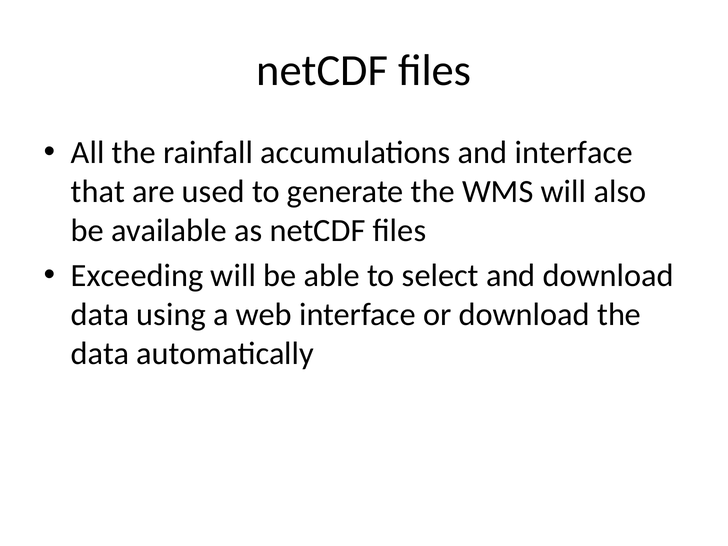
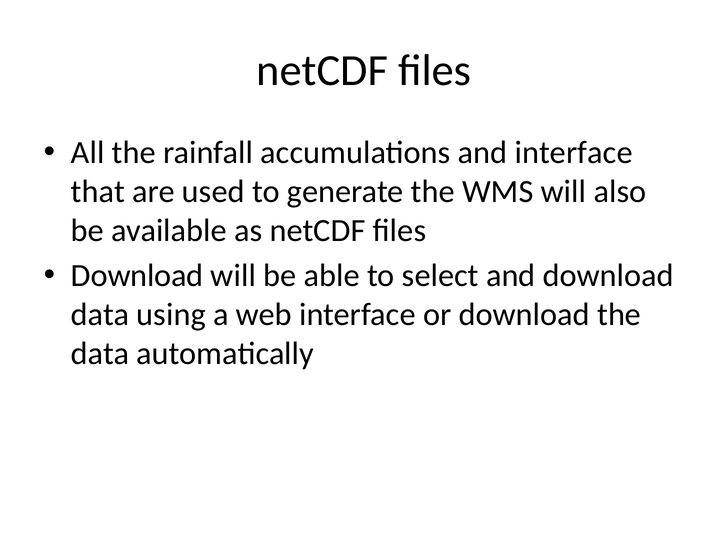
Exceeding: Exceeding -> Download (137, 276)
